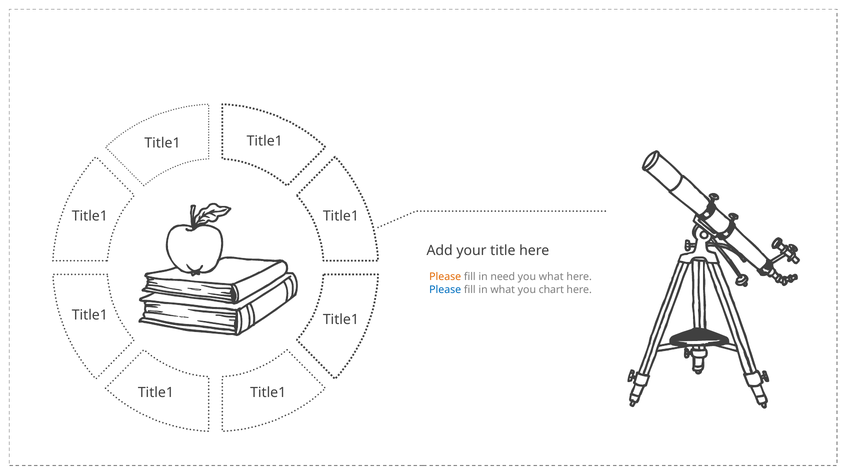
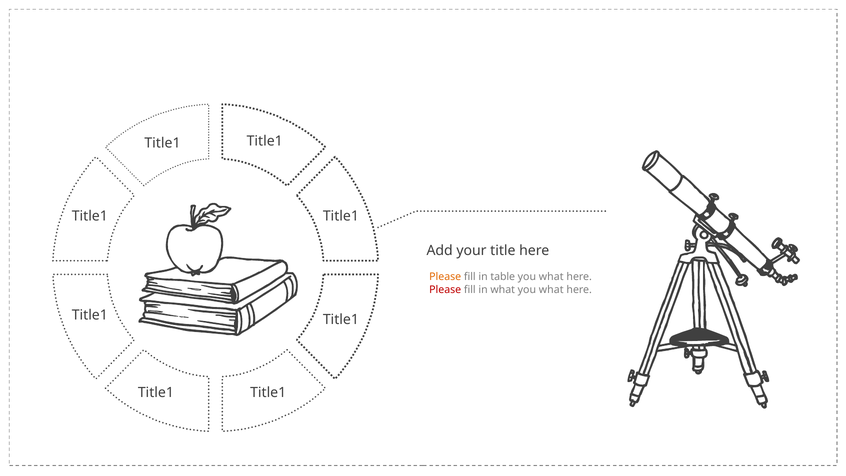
need: need -> table (503, 277)
Please colour: blue -> red (445, 290)
what you chart: chart -> what (551, 290)
